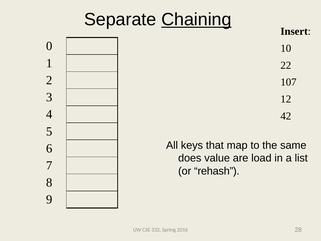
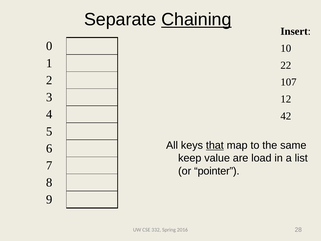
that underline: none -> present (215, 145)
does: does -> keep (190, 158)
rehash: rehash -> pointer (217, 171)
